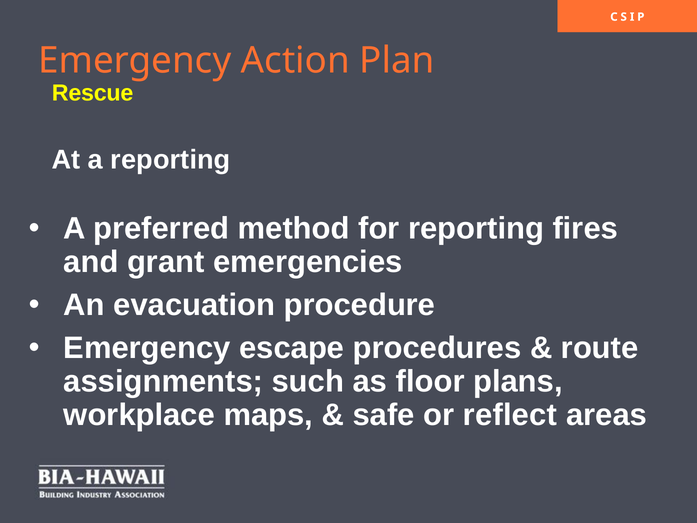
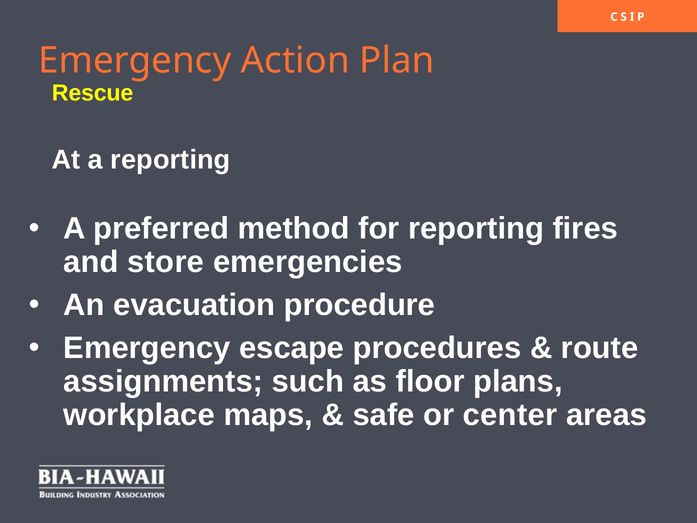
grant: grant -> store (166, 262)
reflect: reflect -> center (510, 415)
